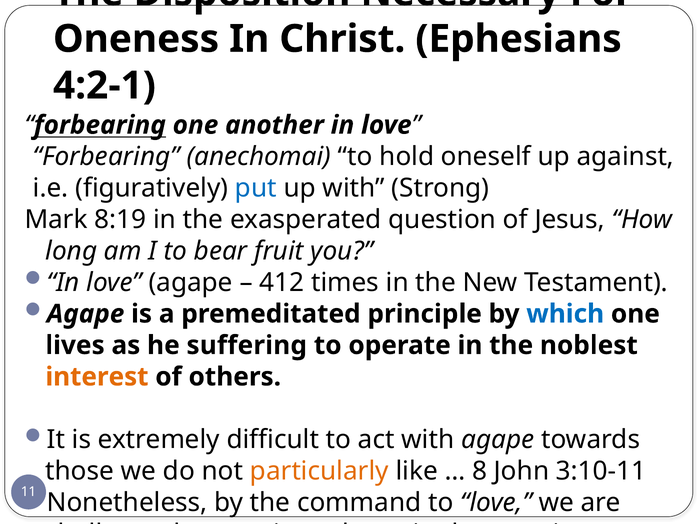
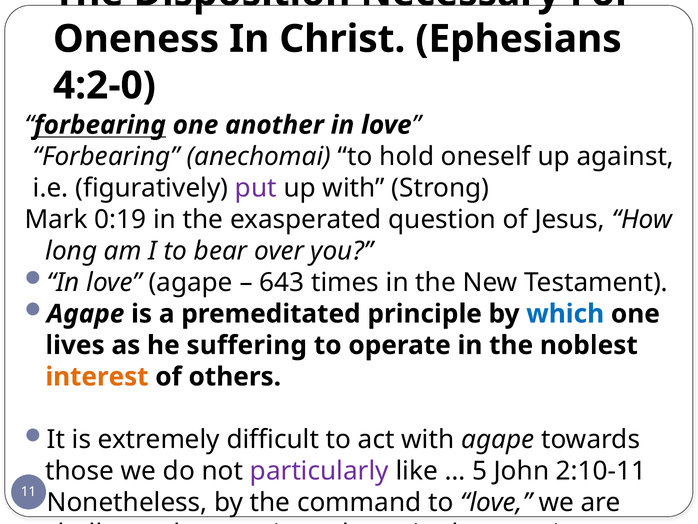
4:2-1: 4:2-1 -> 4:2-0 (104, 86)
put colour: blue -> purple (256, 188)
8:19: 8:19 -> 0:19 (120, 219)
fruit: fruit -> over (279, 251)
412: 412 -> 643 (282, 282)
particularly colour: orange -> purple (319, 471)
8: 8 -> 5 (480, 471)
3:10-11: 3:10-11 -> 2:10-11 (601, 471)
